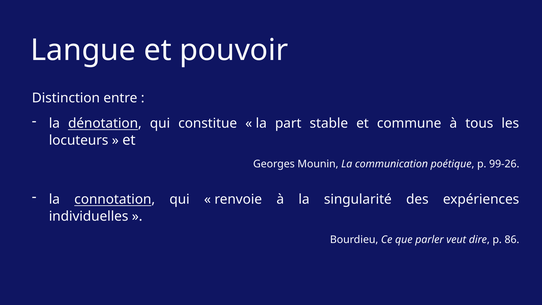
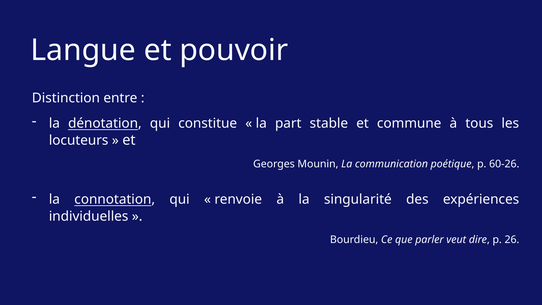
99-26: 99-26 -> 60-26 (504, 164)
86: 86 -> 26 (512, 240)
